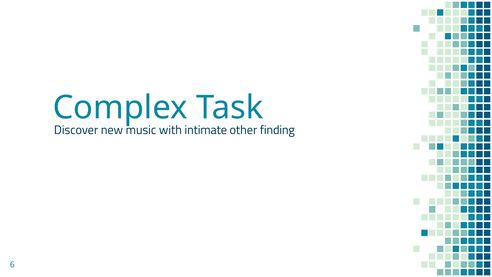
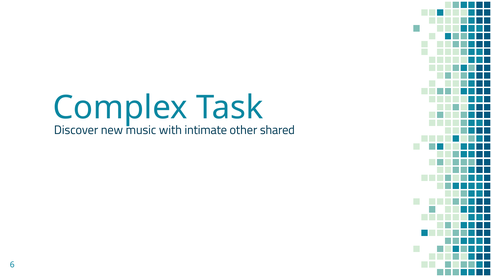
finding: finding -> shared (277, 130)
